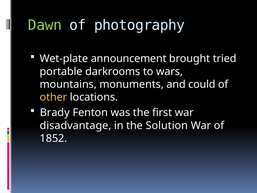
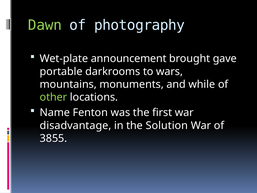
tried: tried -> gave (225, 59)
could: could -> while (202, 84)
other colour: yellow -> light green (53, 97)
Brady: Brady -> Name (55, 112)
1852: 1852 -> 3855 (53, 138)
